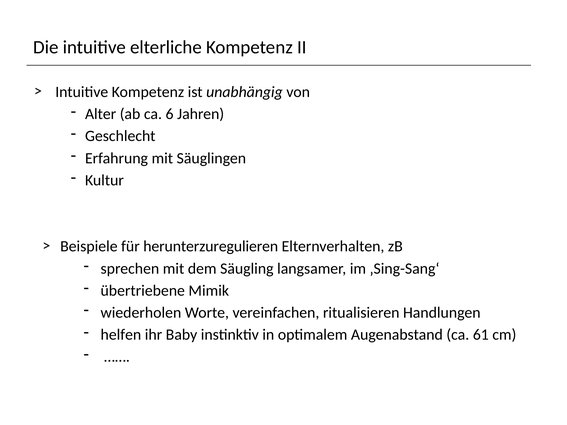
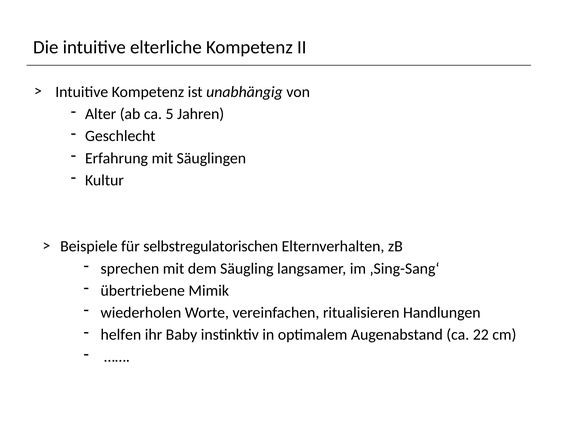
6: 6 -> 5 (170, 114)
herunterzuregulieren: herunterzuregulieren -> selbstregulatorischen (211, 247)
61: 61 -> 22 (481, 335)
